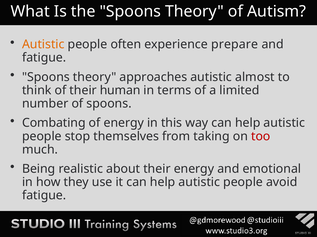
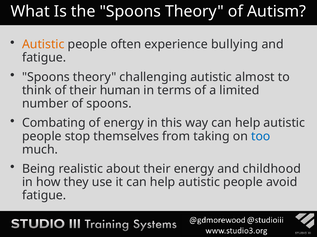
prepare: prepare -> bullying (235, 45)
approaches: approaches -> challenging (153, 77)
too colour: red -> blue (261, 137)
emotional: emotional -> childhood (272, 169)
